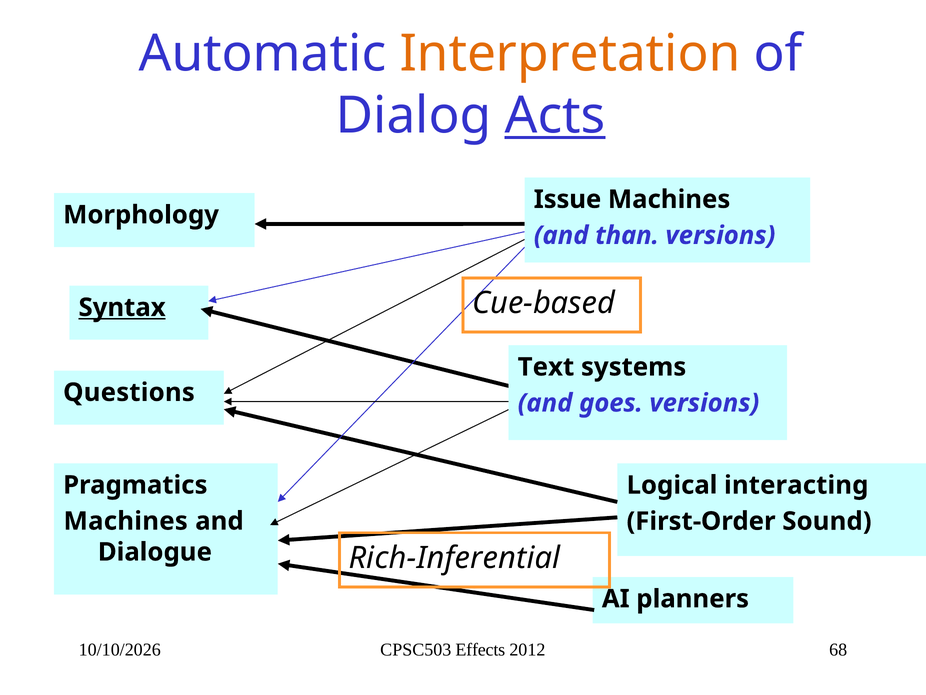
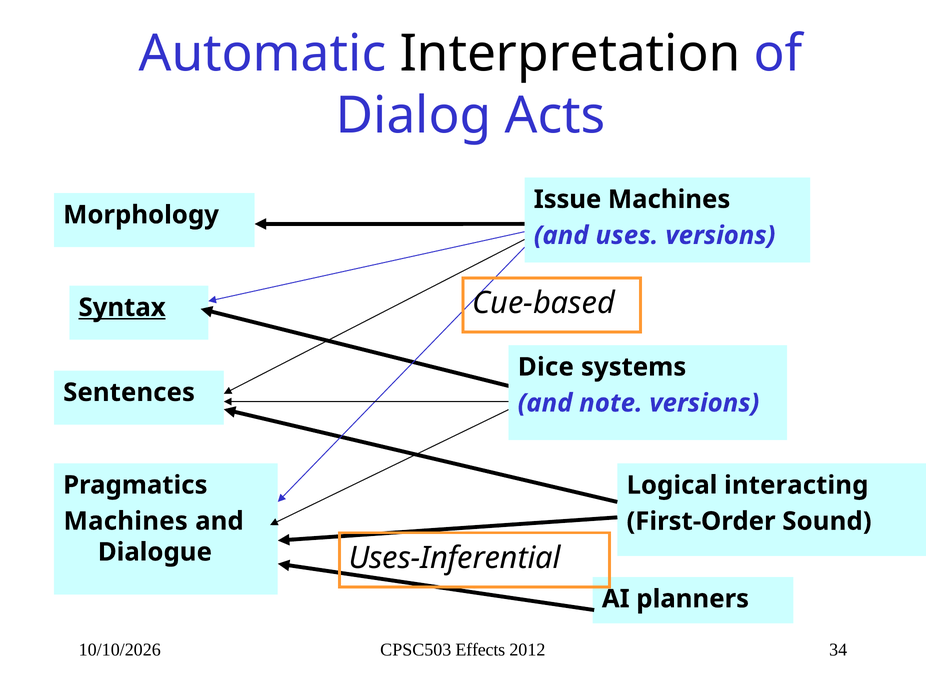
Interpretation colour: orange -> black (570, 54)
Acts underline: present -> none (555, 115)
than: than -> uses (627, 235)
Text: Text -> Dice (546, 367)
Questions: Questions -> Sentences (129, 392)
goes: goes -> note (611, 403)
Rich-Inferential: Rich-Inferential -> Uses-Inferential (455, 558)
68: 68 -> 34 (838, 649)
